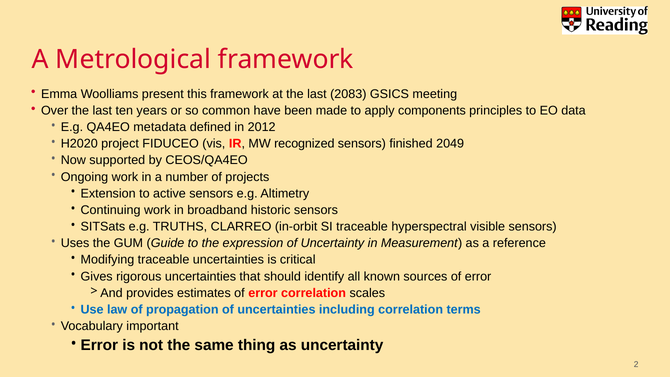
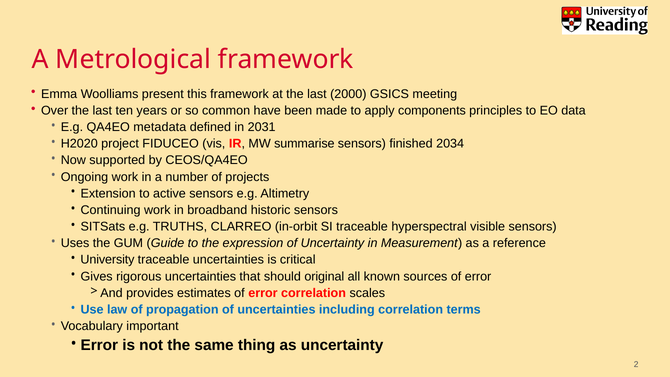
2083: 2083 -> 2000 (348, 94)
2012: 2012 -> 2031 (262, 127)
recognized: recognized -> summarise (304, 144)
2049: 2049 -> 2034 (450, 144)
Modifying: Modifying -> University (107, 260)
identify: identify -> original (324, 276)
